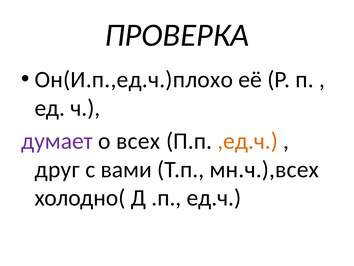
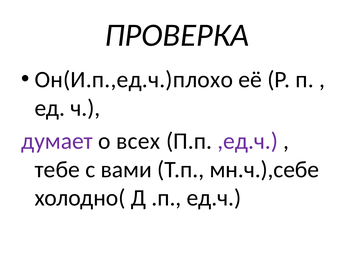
,ед.ч colour: orange -> purple (248, 141)
друг: друг -> тебе (57, 169)
мн.ч.),всех: мн.ч.),всех -> мн.ч.),себе (264, 169)
